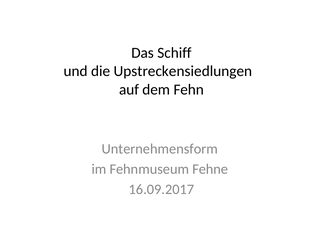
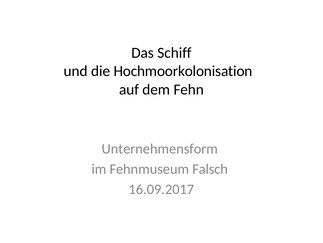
Upstreckensiedlungen: Upstreckensiedlungen -> Hochmoorkolonisation (183, 71)
Fehne: Fehne -> Falsch (210, 169)
